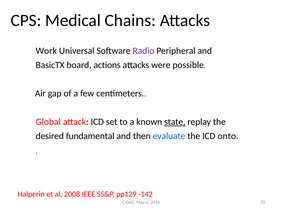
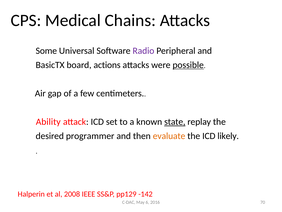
Work: Work -> Some (46, 51)
possible underline: none -> present (188, 65)
Global: Global -> Ability (48, 122)
fundamental: fundamental -> programmer (90, 136)
evaluate colour: blue -> orange (169, 136)
onto: onto -> likely (228, 136)
